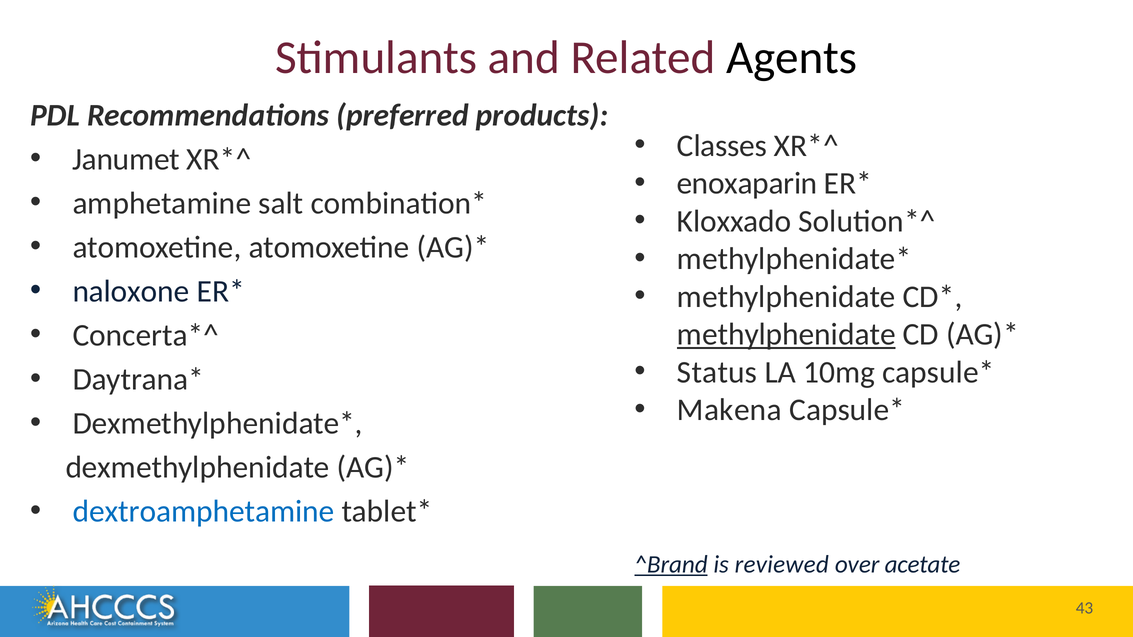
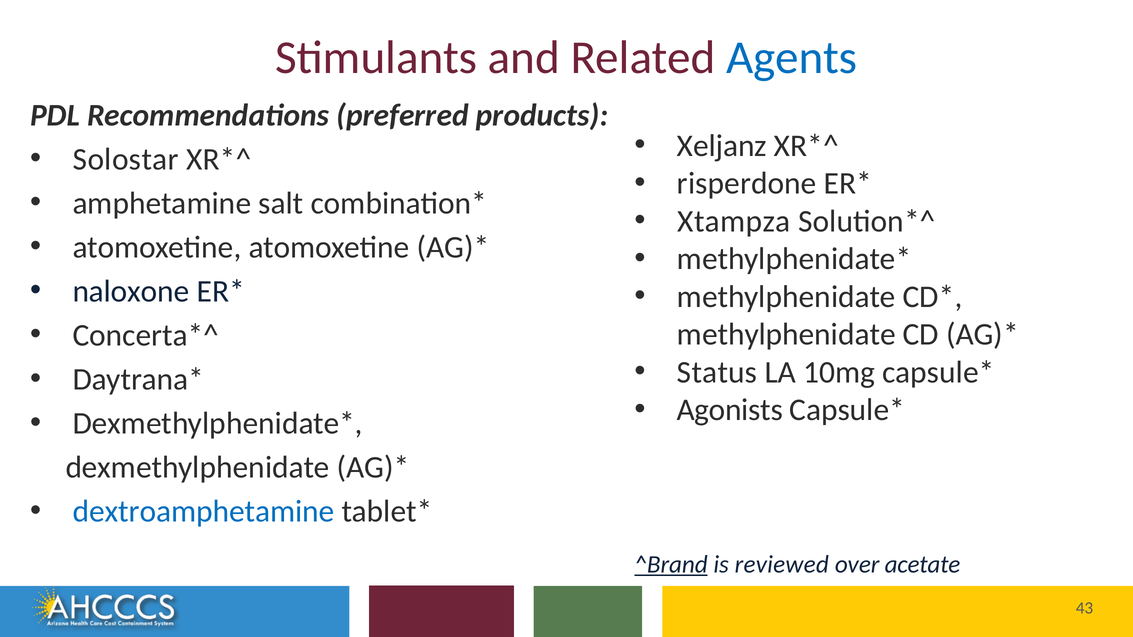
Agents colour: black -> blue (792, 58)
Classes: Classes -> Xeljanz (722, 146)
Janumet: Janumet -> Solostar (126, 159)
enoxaparin: enoxaparin -> risperdone (747, 184)
Kloxxado: Kloxxado -> Xtampza (734, 221)
methylphenidate underline: present -> none (786, 335)
Makena: Makena -> Agonists (730, 410)
